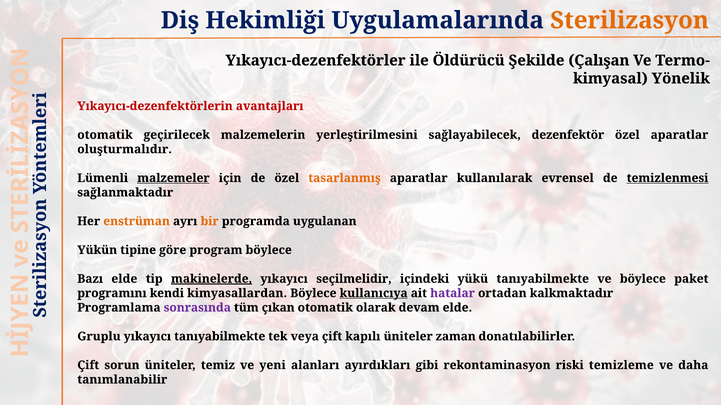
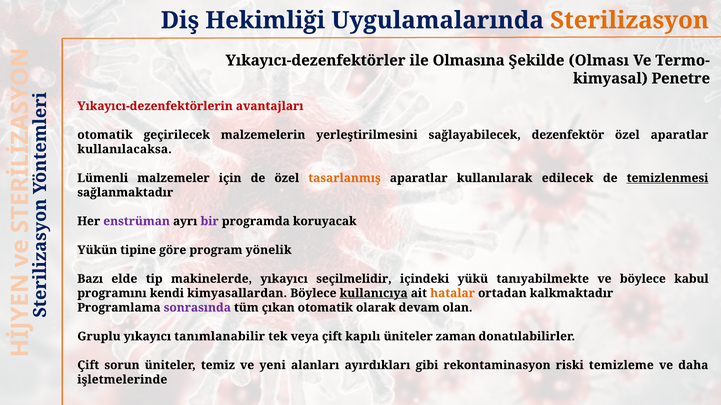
Öldürücü: Öldürücü -> Olmasına (469, 61)
Çalışan: Çalışan -> Olması (599, 61)
Yönelik: Yönelik -> Penetre (681, 79)
oluşturmalıdır: oluşturmalıdır -> kullanılacaksa (125, 149)
malzemeler underline: present -> none (173, 178)
evrensel: evrensel -> edilecek (568, 178)
enstrüman colour: orange -> purple (137, 222)
bir colour: orange -> purple (210, 222)
uygulanan: uygulanan -> koruyacak (325, 222)
program böylece: böylece -> yönelik (269, 250)
makinelerde underline: present -> none (212, 279)
paket: paket -> kabul (691, 279)
hatalar colour: purple -> orange (453, 294)
devam elde: elde -> olan (457, 308)
yıkayıcı tanıyabilmekte: tanıyabilmekte -> tanımlanabilir (220, 337)
tanımlanabilir: tanımlanabilir -> işletmelerinde (122, 380)
